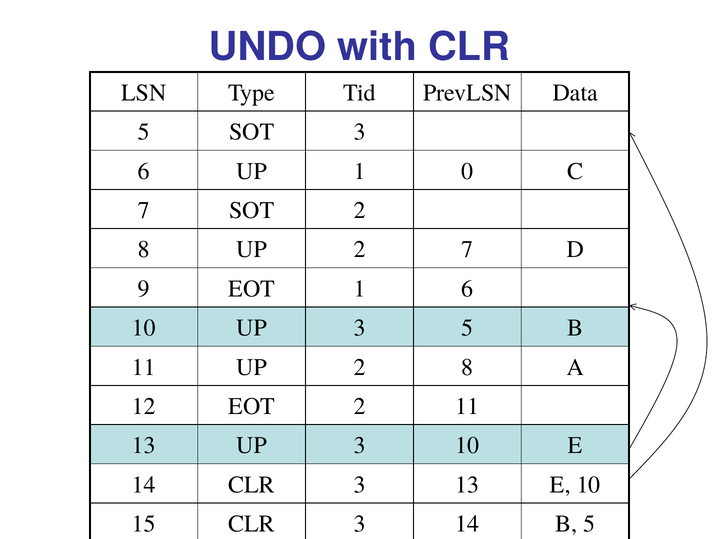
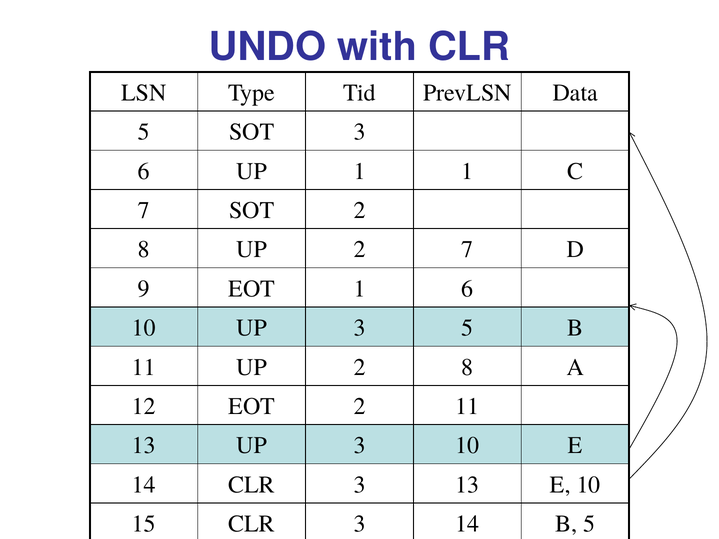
1 0: 0 -> 1 (467, 171)
